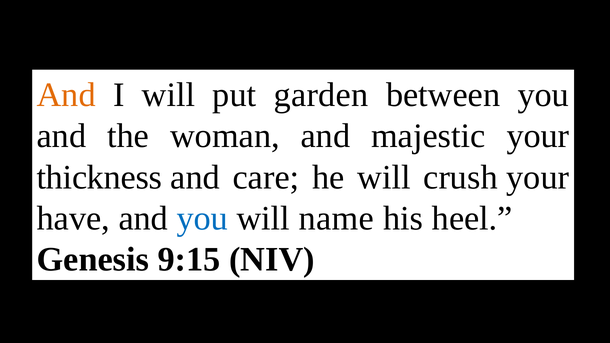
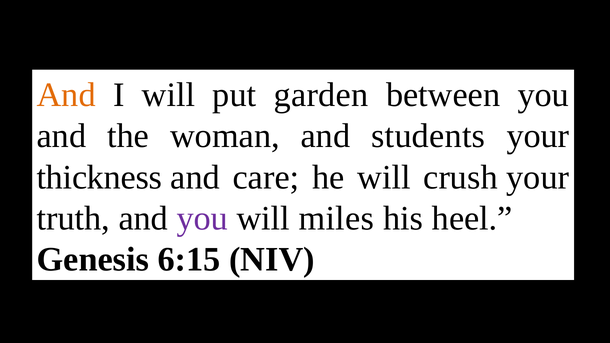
majestic: majestic -> students (428, 136)
have: have -> truth (73, 218)
you colour: blue -> purple (202, 218)
name: name -> miles (336, 218)
9:15: 9:15 -> 6:15 (189, 260)
